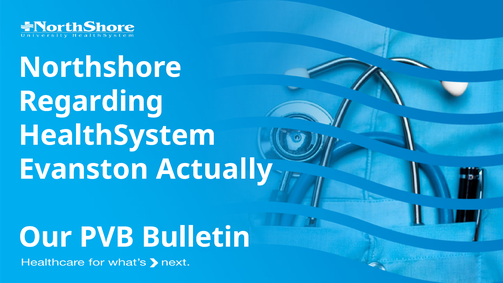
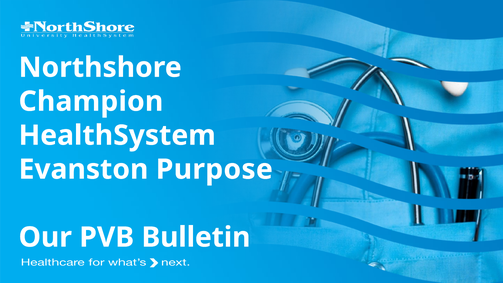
Regarding: Regarding -> Champion (91, 101)
Actually: Actually -> Purpose (214, 169)
